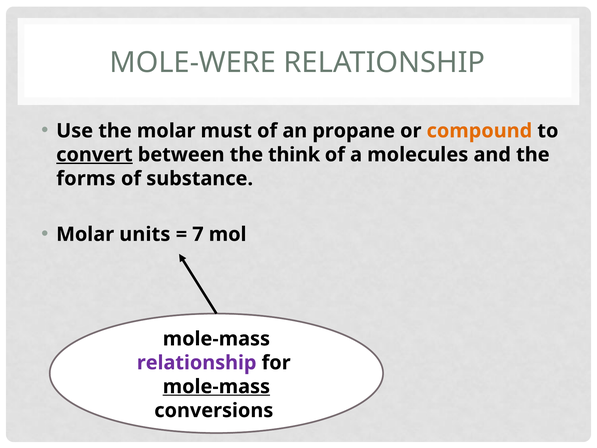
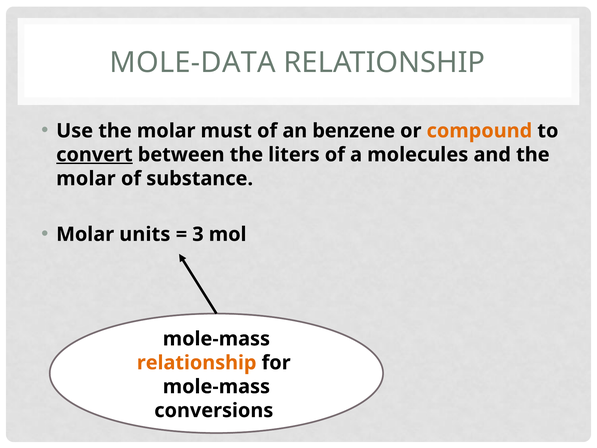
MOLE-WERE: MOLE-WERE -> MOLE-DATA (193, 63)
propane: propane -> benzene (354, 131)
think: think -> liters (294, 155)
forms: forms -> molar (86, 179)
7: 7 -> 3 (198, 234)
relationship colour: purple -> orange (197, 363)
mole-mass underline: present -> none (216, 386)
